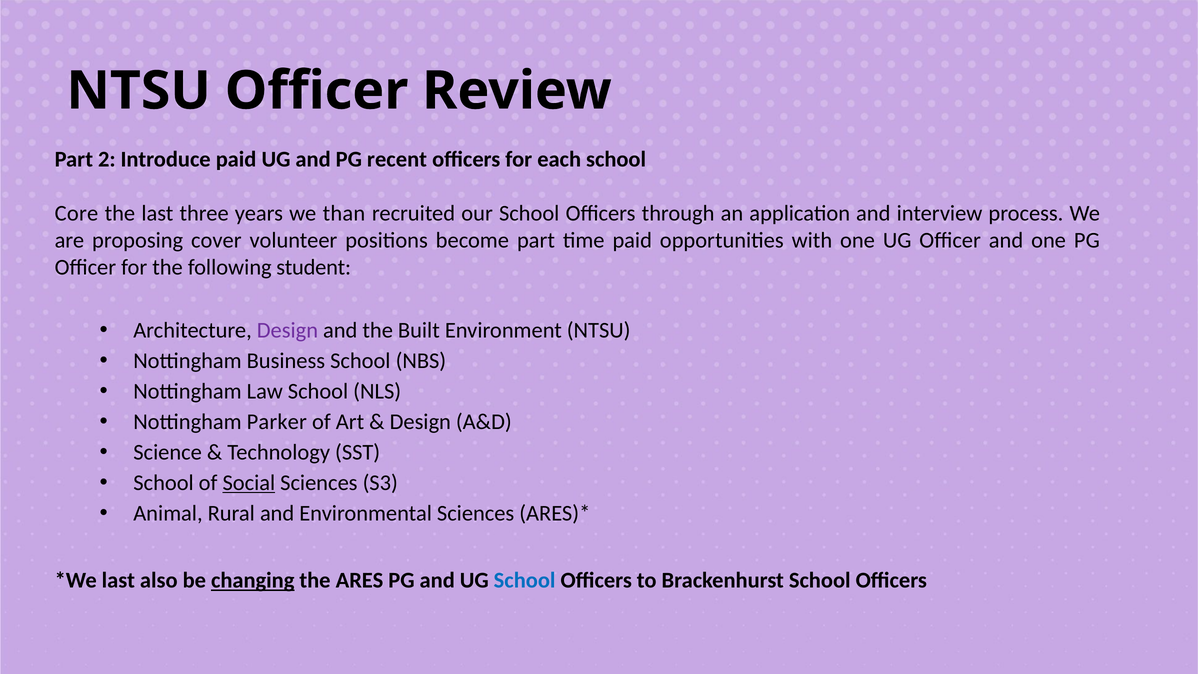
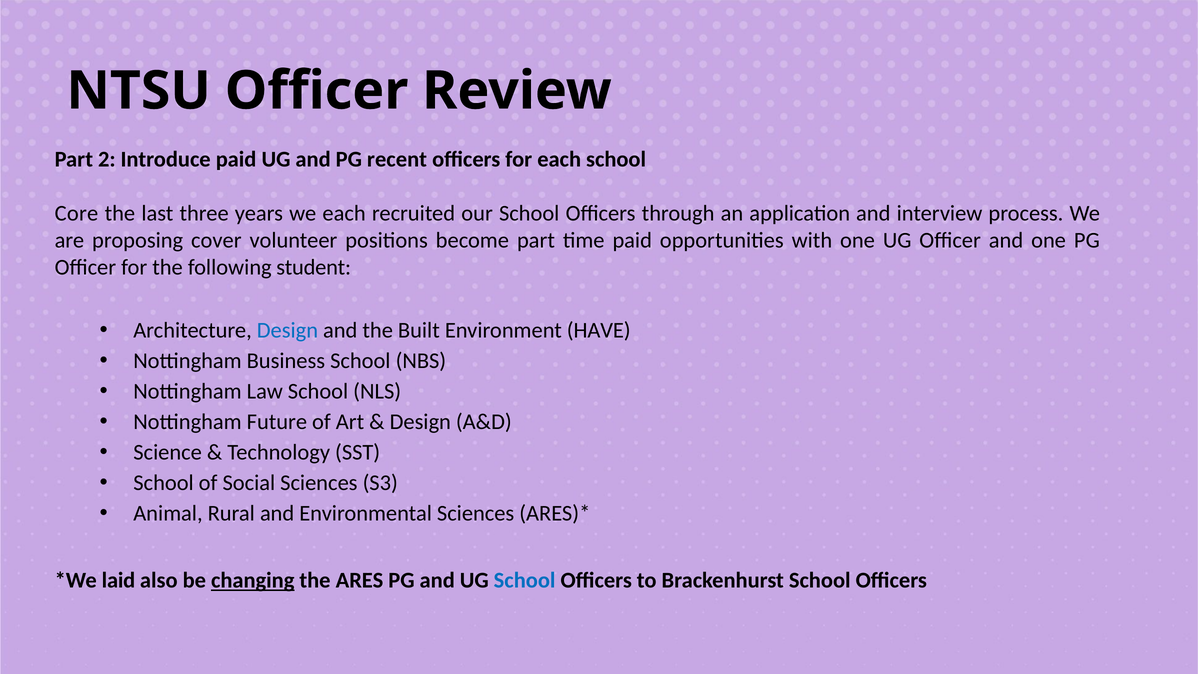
we than: than -> each (344, 213)
Design colour: purple -> blue (287, 330)
Environment NTSU: NTSU -> HAVE (599, 330)
Parker: Parker -> Future (277, 422)
Social underline: present -> none (249, 483)
last: last -> laid (118, 580)
